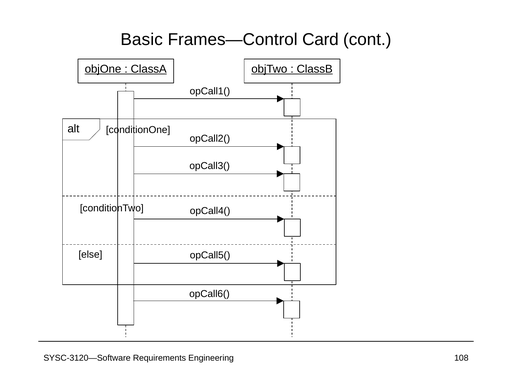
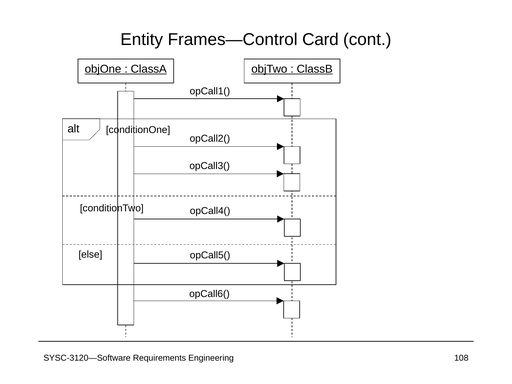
Basic: Basic -> Entity (142, 40)
